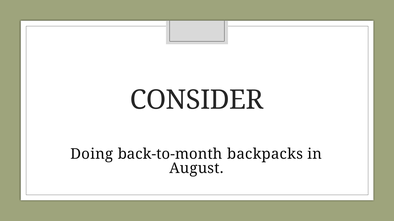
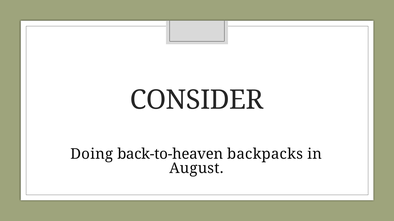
back-to-month: back-to-month -> back-to-heaven (170, 154)
